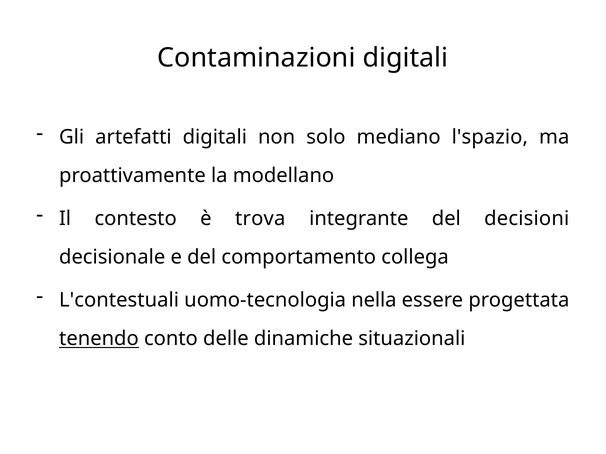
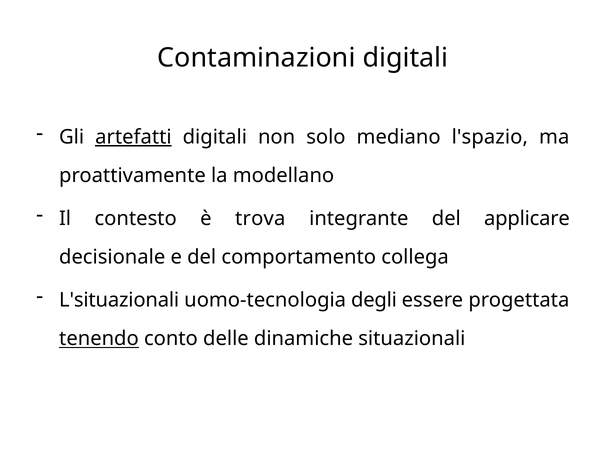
artefatti underline: none -> present (133, 137)
decisioni: decisioni -> applicare (527, 219)
L'contestuali: L'contestuali -> L'situazionali (119, 300)
nella: nella -> degli (374, 300)
